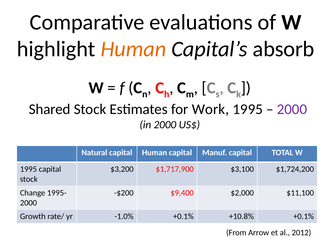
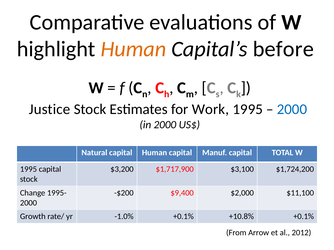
absorb: absorb -> before (283, 49)
Shared: Shared -> Justice (50, 110)
2000 colour: purple -> blue (292, 110)
